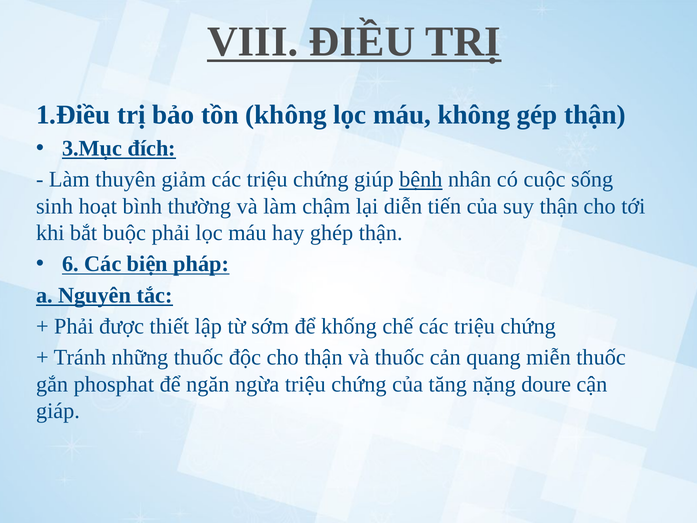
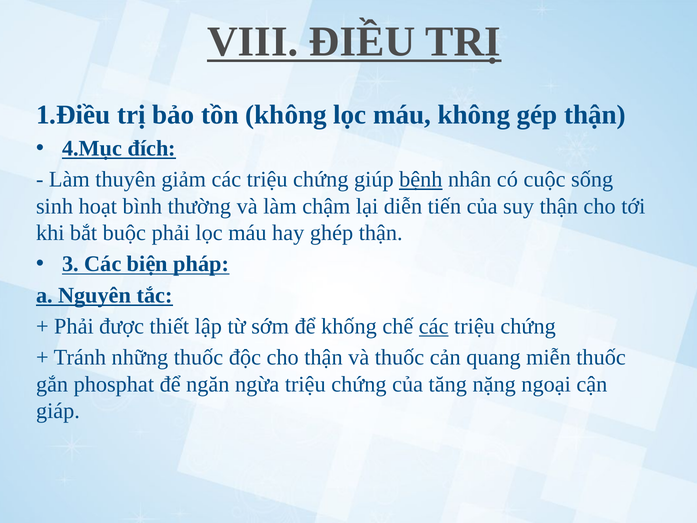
3.Mục: 3.Mục -> 4.Mục (92, 148)
6: 6 -> 3 (70, 264)
các underline: none -> present (434, 326)
doure: doure -> ngoại (546, 384)
